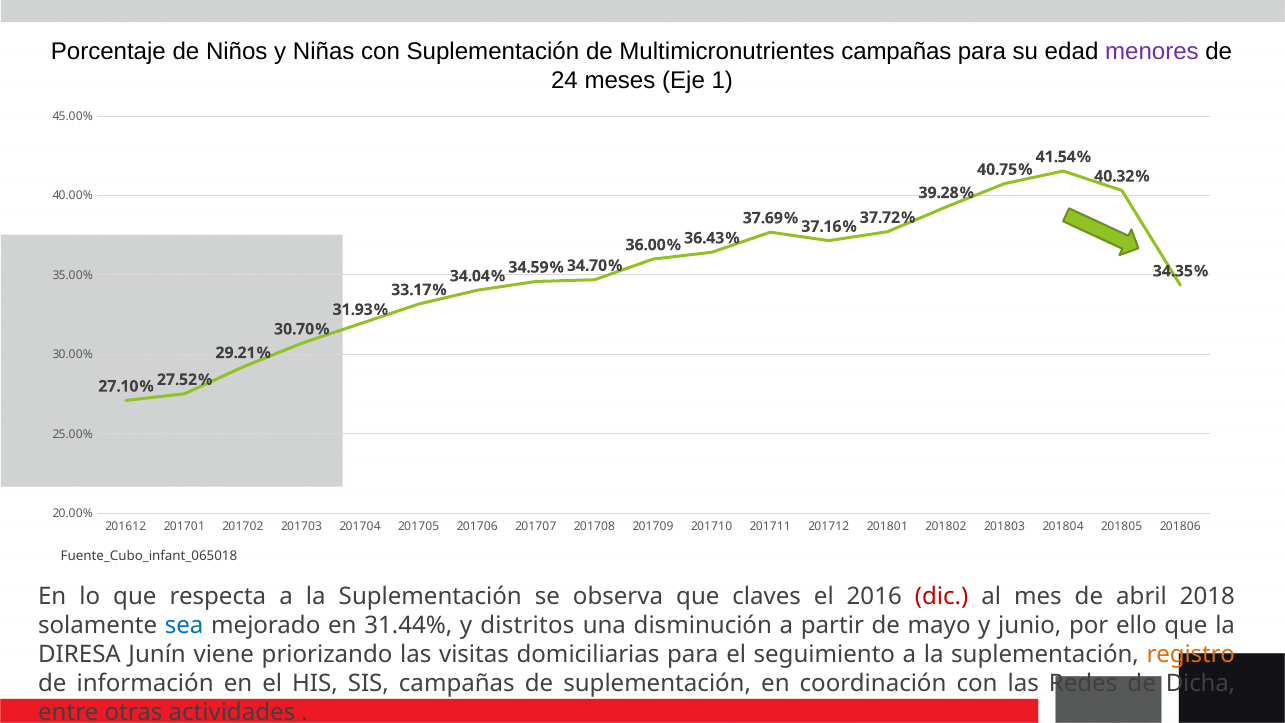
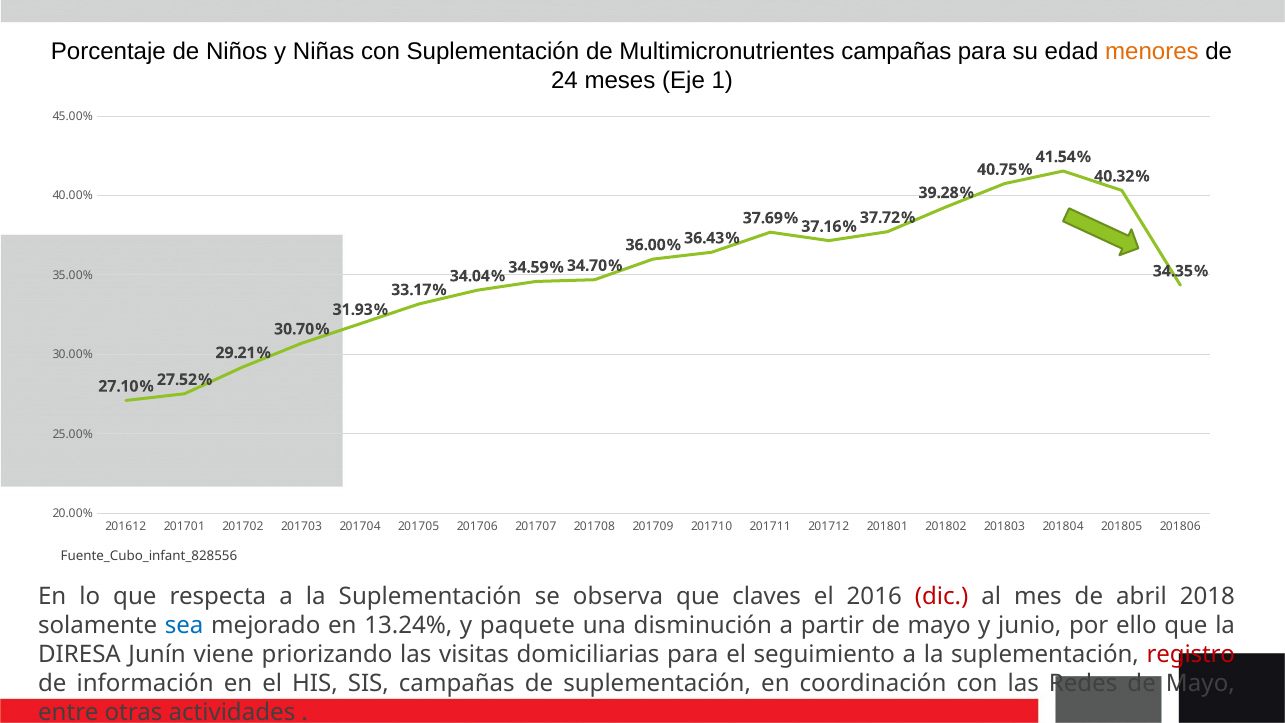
menores colour: purple -> orange (1152, 51)
Fuente_Cubo_infant_065018: Fuente_Cubo_infant_065018 -> Fuente_Cubo_infant_828556 (149, 556)
31.44%: 31.44% -> 13.24% (408, 625)
distritos: distritos -> paquete (527, 625)
registro colour: orange -> red (1191, 654)
Redes de Dicha: Dicha -> Mayo (1200, 683)
